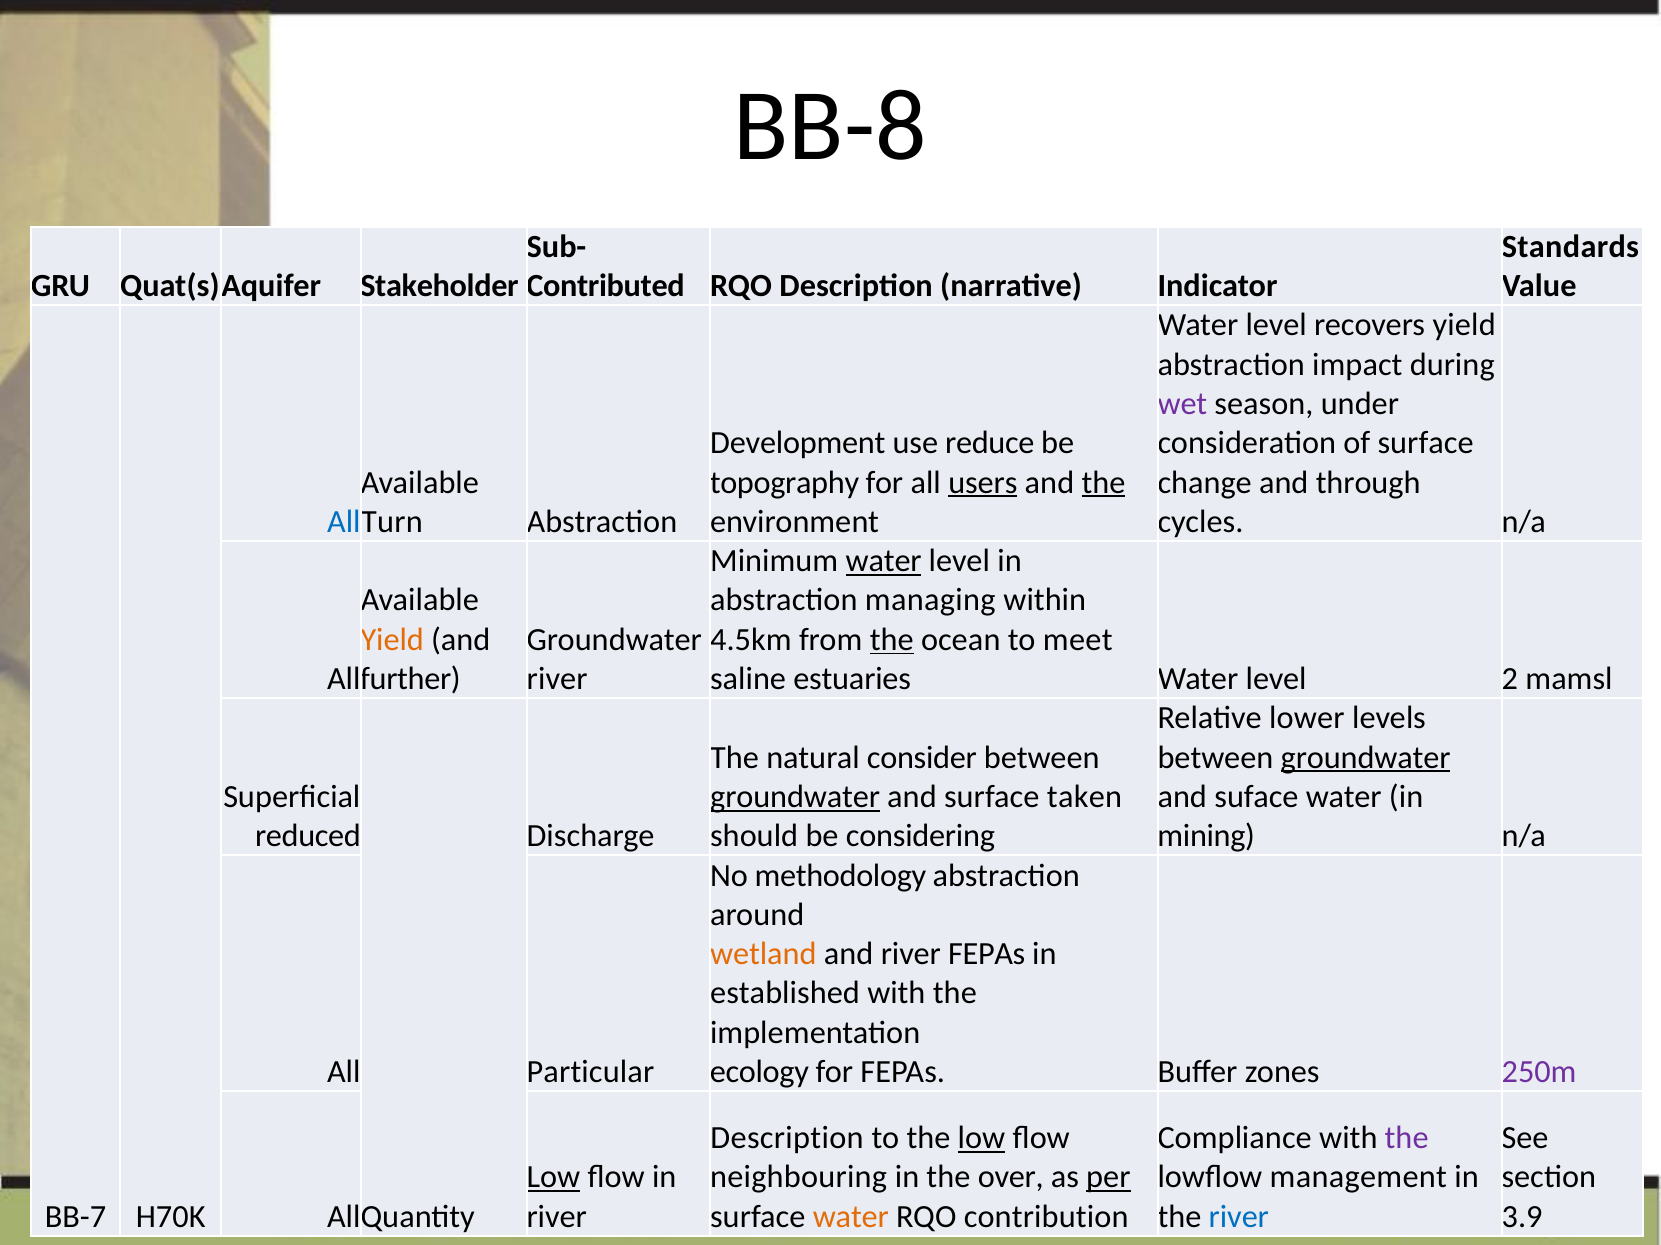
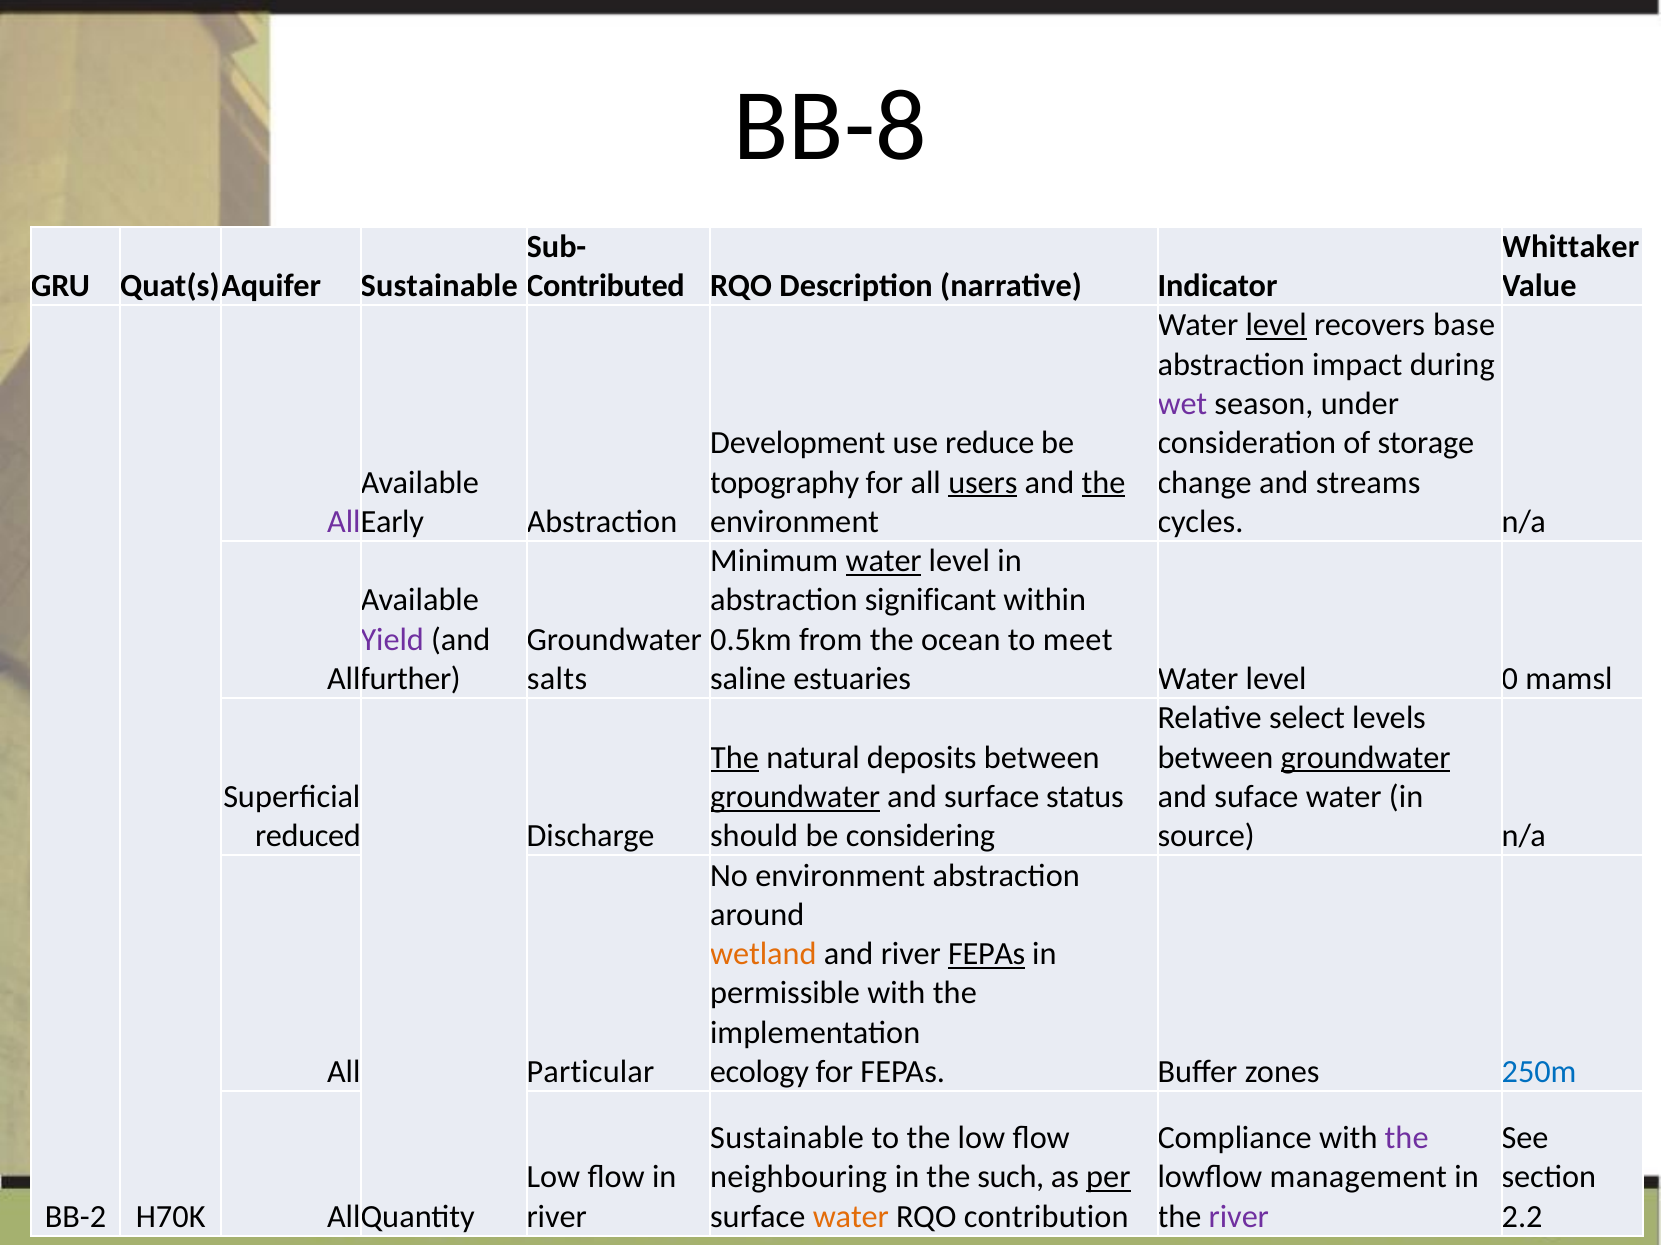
Standards: Standards -> Whittaker (1571, 247)
Stakeholder: Stakeholder -> Sustainable (439, 286)
level underline: none -> present (1276, 326)
recovers yield: yield -> base (1464, 326)
of surface: surface -> storage (1426, 443)
through: through -> streams (1368, 483)
All colour: blue -> purple (344, 522)
Turn: Turn -> Early (392, 522)
managing: managing -> significant (931, 601)
Yield colour: orange -> purple (392, 640)
4.5km: 4.5km -> 0.5km (751, 640)
the underline: present -> none (892, 640)
river: river -> salts (557, 679)
2: 2 -> 0 (1510, 679)
lower: lower -> select (1307, 719)
The underline: none -> present (735, 758)
consider: consider -> deposits (922, 758)
taken: taken -> status (1085, 797)
mining: mining -> source (1206, 837)
No methodology: methodology -> environment (840, 876)
FEPAs underline: none -> present (987, 955)
established: established -> permissible (785, 994)
250m colour: purple -> blue (1539, 1072)
Description: Description -> Sustainable (787, 1139)
low underline: present -> none (981, 1139)
Low underline: present -> none (553, 1178)
over: over -> such (1011, 1178)
BB-7: BB-7 -> BB-2 (75, 1217)
river colour: blue -> purple (1239, 1217)
3.9: 3.9 -> 2.2 (1522, 1217)
